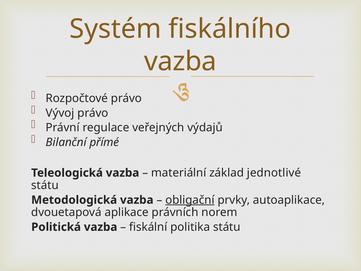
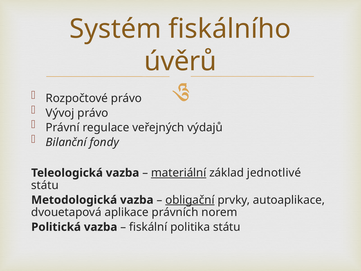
vazba: vazba -> úvěrů (180, 61)
přímé: přímé -> fondy (104, 142)
materiální underline: none -> present (179, 173)
